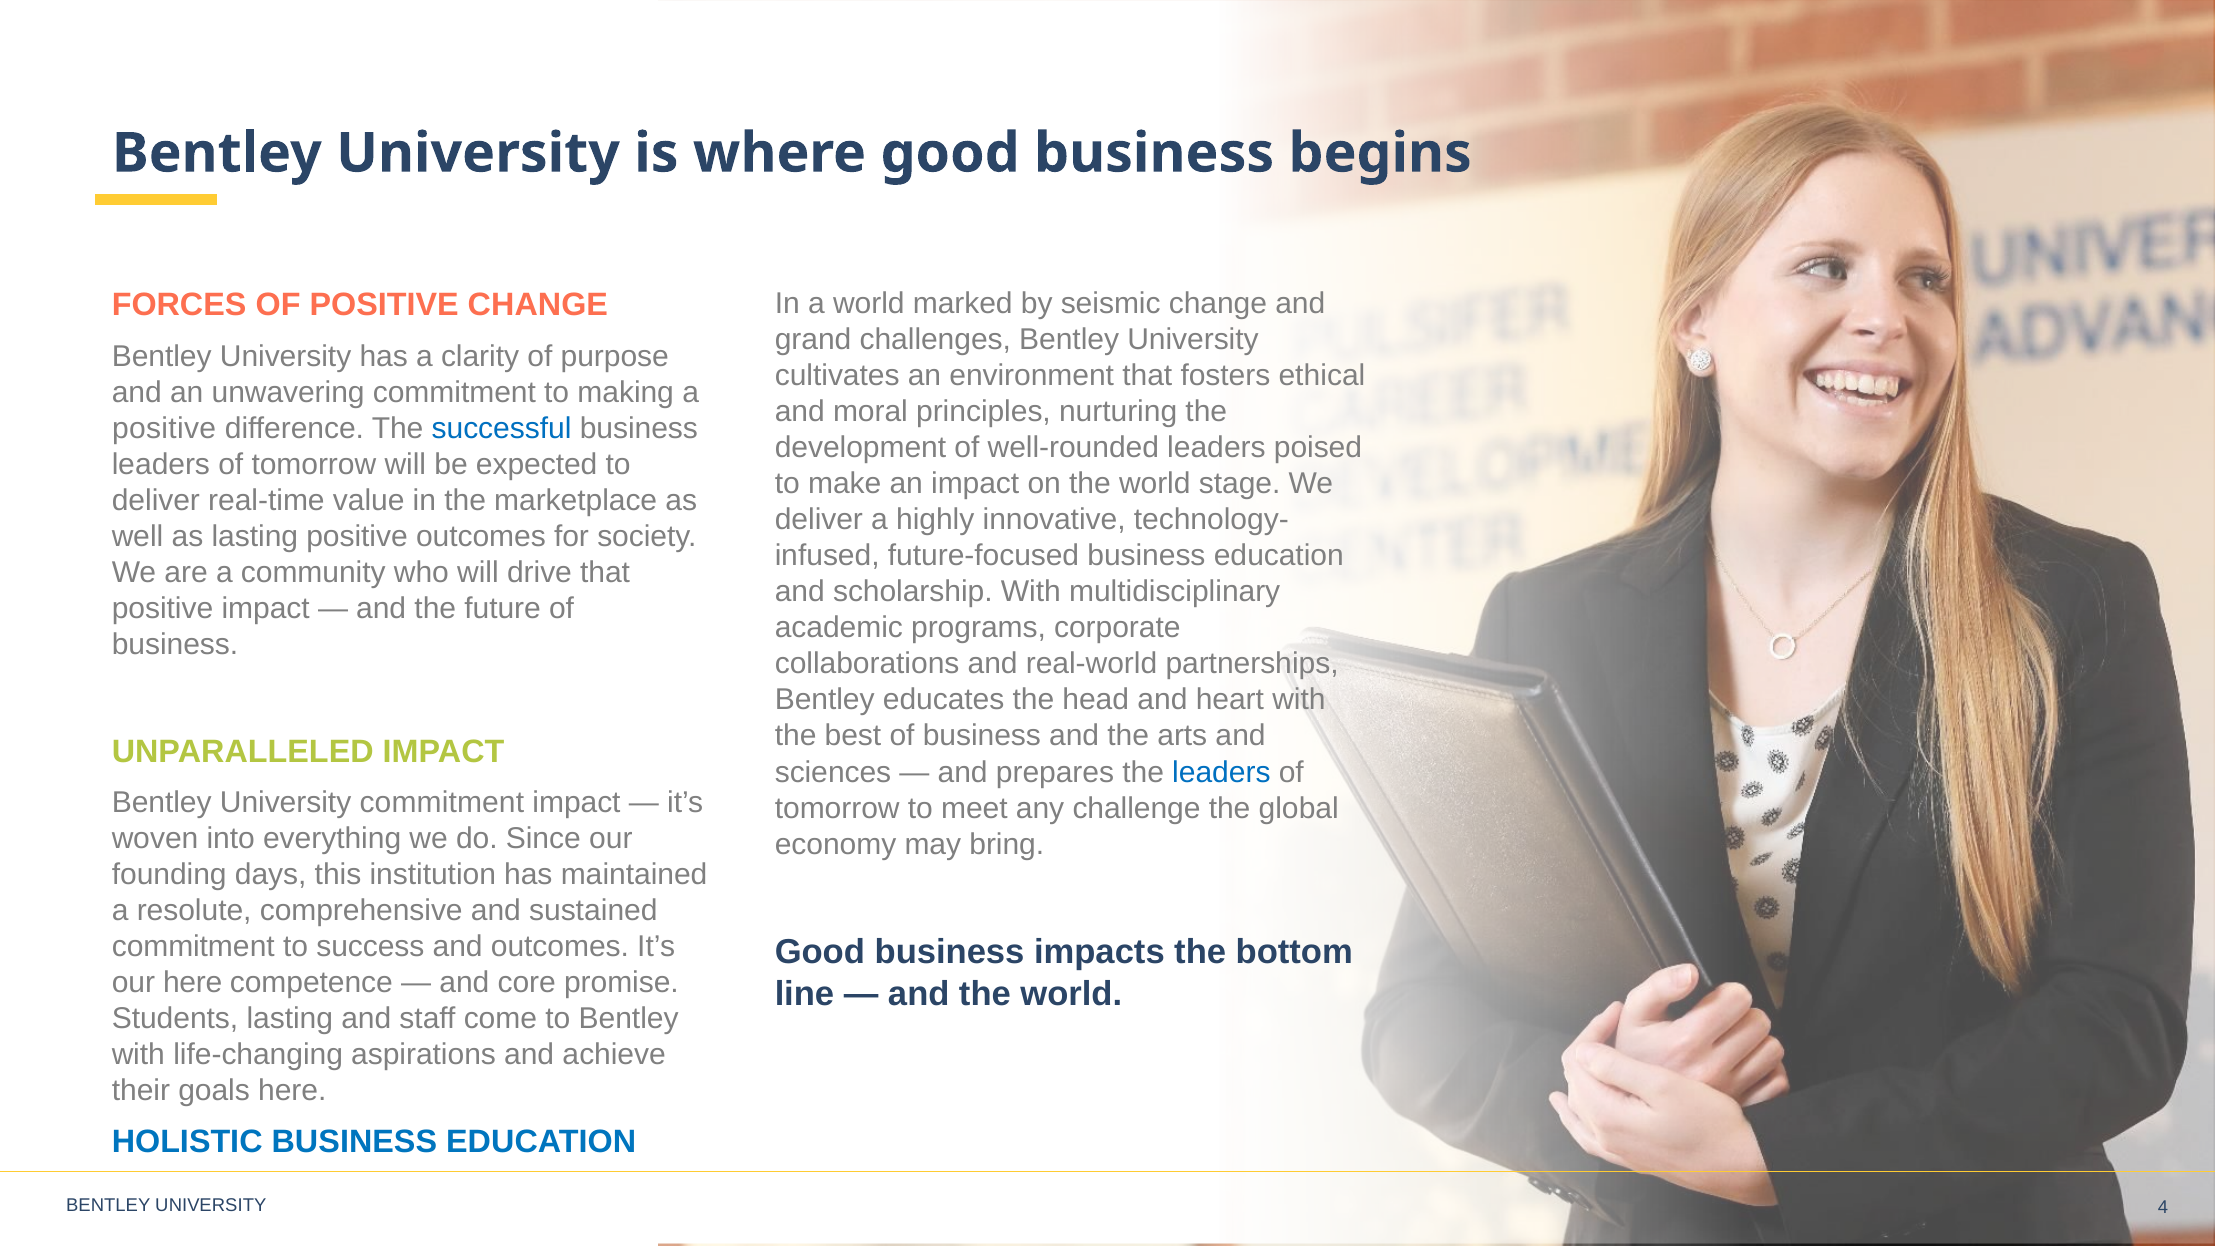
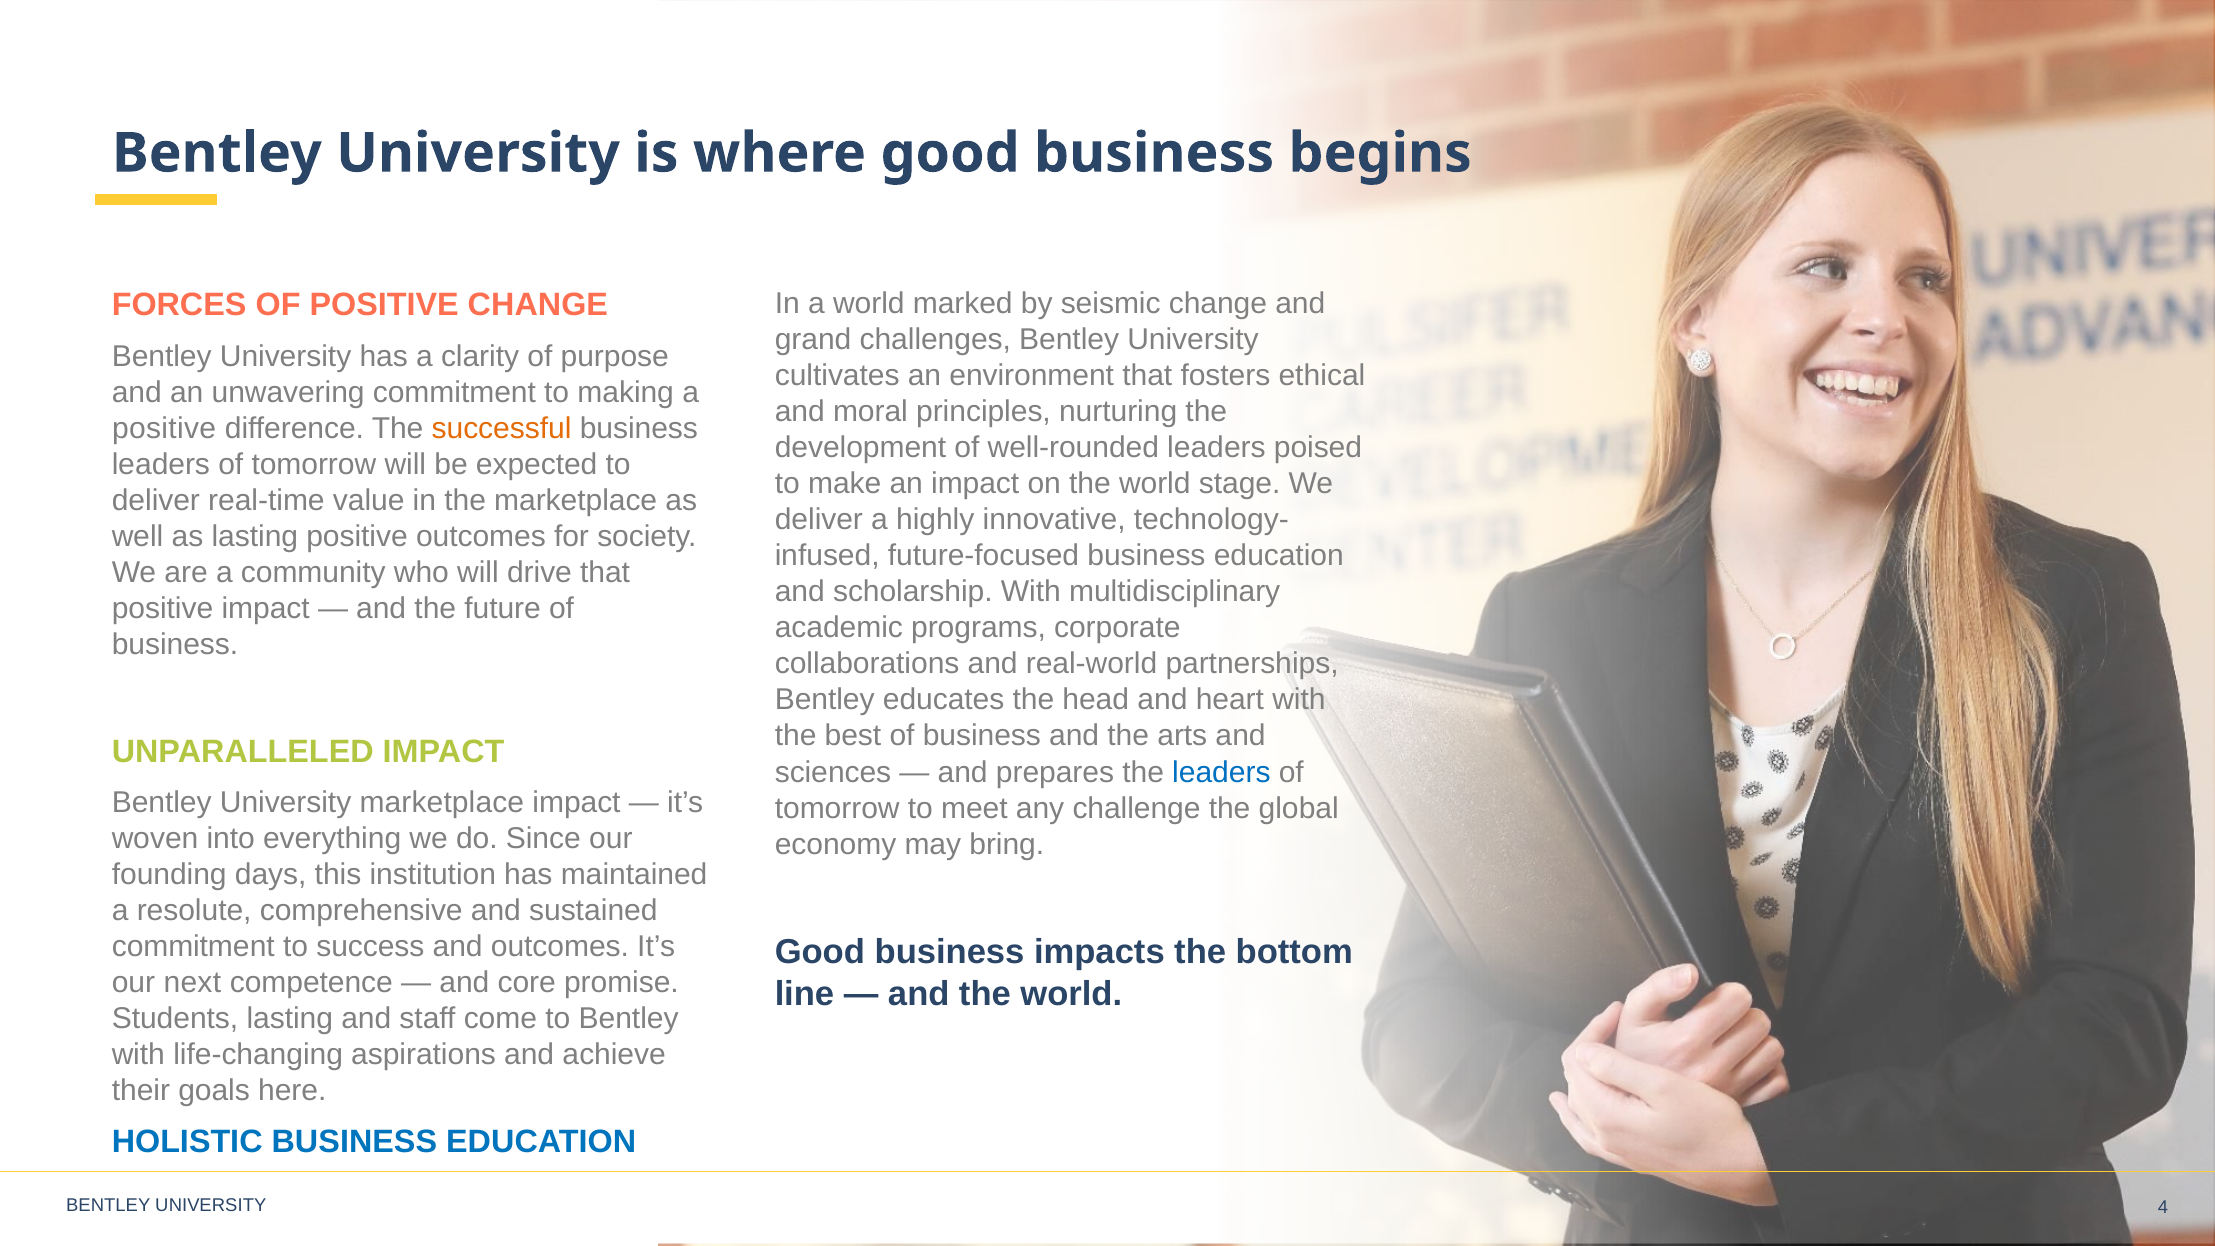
successful colour: blue -> orange (502, 428)
University commitment: commitment -> marketplace (442, 802)
our here: here -> next (192, 983)
